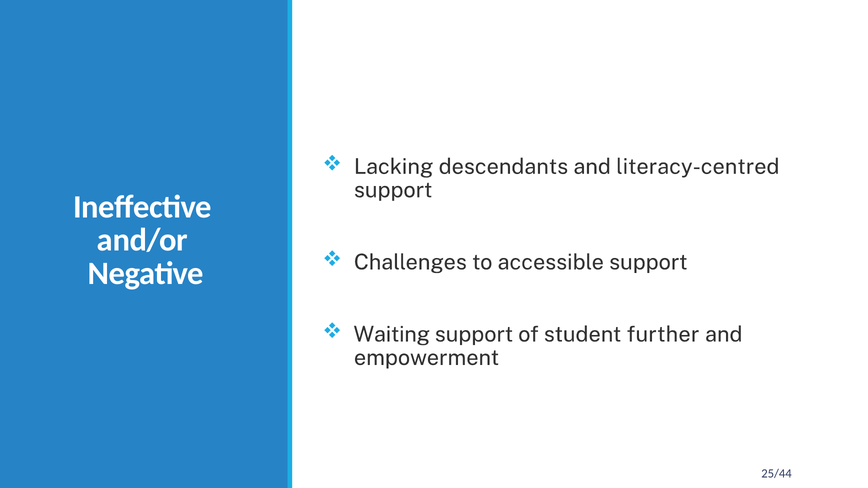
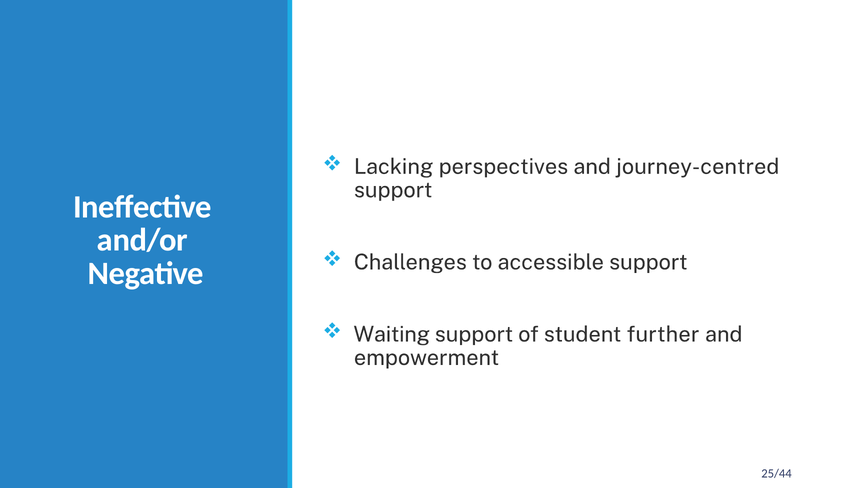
descendants: descendants -> perspectives (503, 167)
literacy-centred: literacy-centred -> journey-centred (698, 167)
